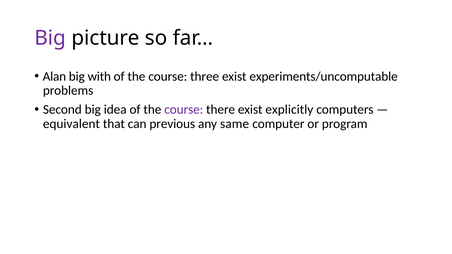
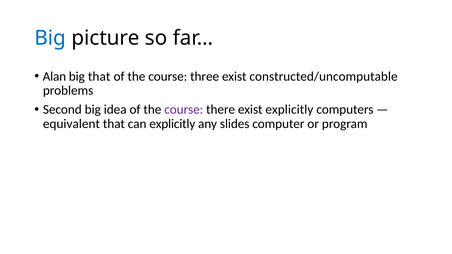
Big colour: purple -> blue (50, 38)
big with: with -> that (99, 76)
experiments/uncomputable: experiments/uncomputable -> constructed/uncomputable (324, 76)
can previous: previous -> explicitly (172, 124)
same: same -> slides (235, 124)
